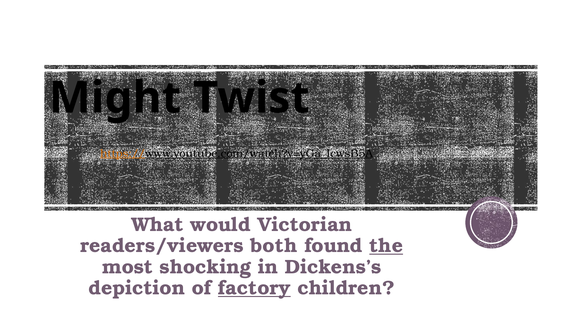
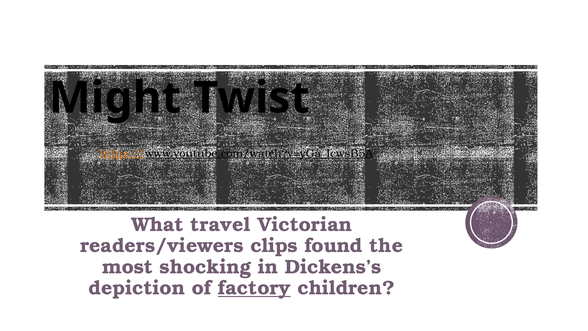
would: would -> travel (220, 224)
both: both -> clips (274, 246)
the underline: present -> none (386, 246)
